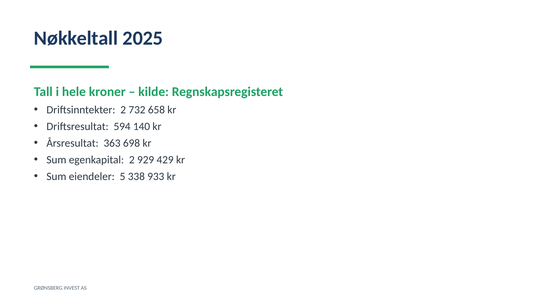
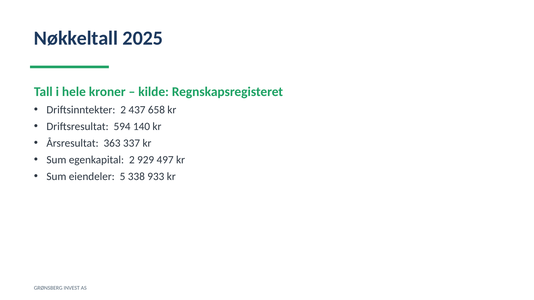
732: 732 -> 437 (137, 110)
698: 698 -> 337 (131, 143)
429: 429 -> 497 (165, 160)
